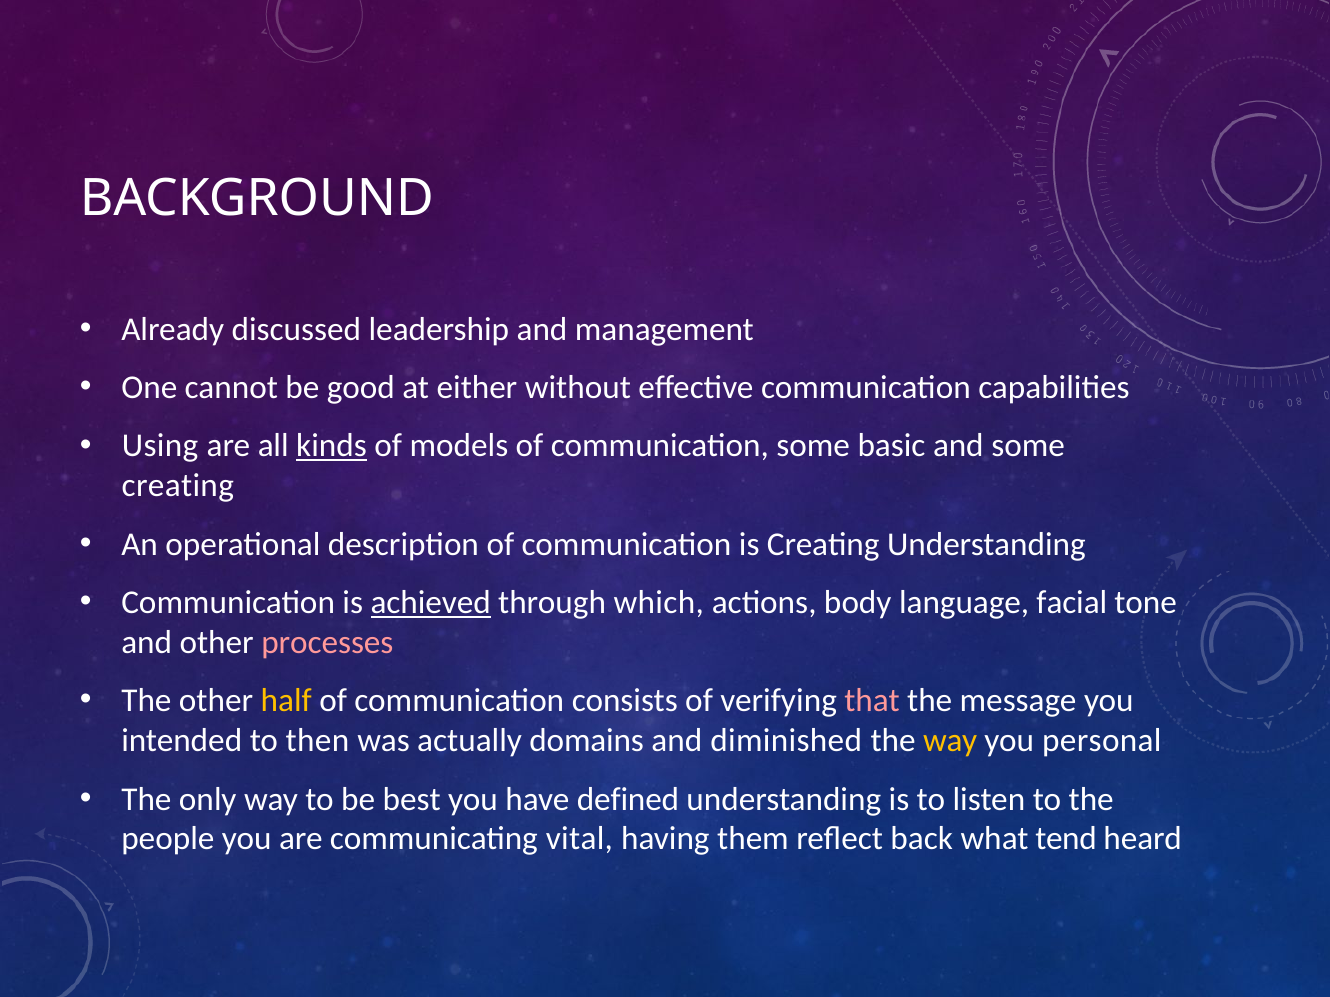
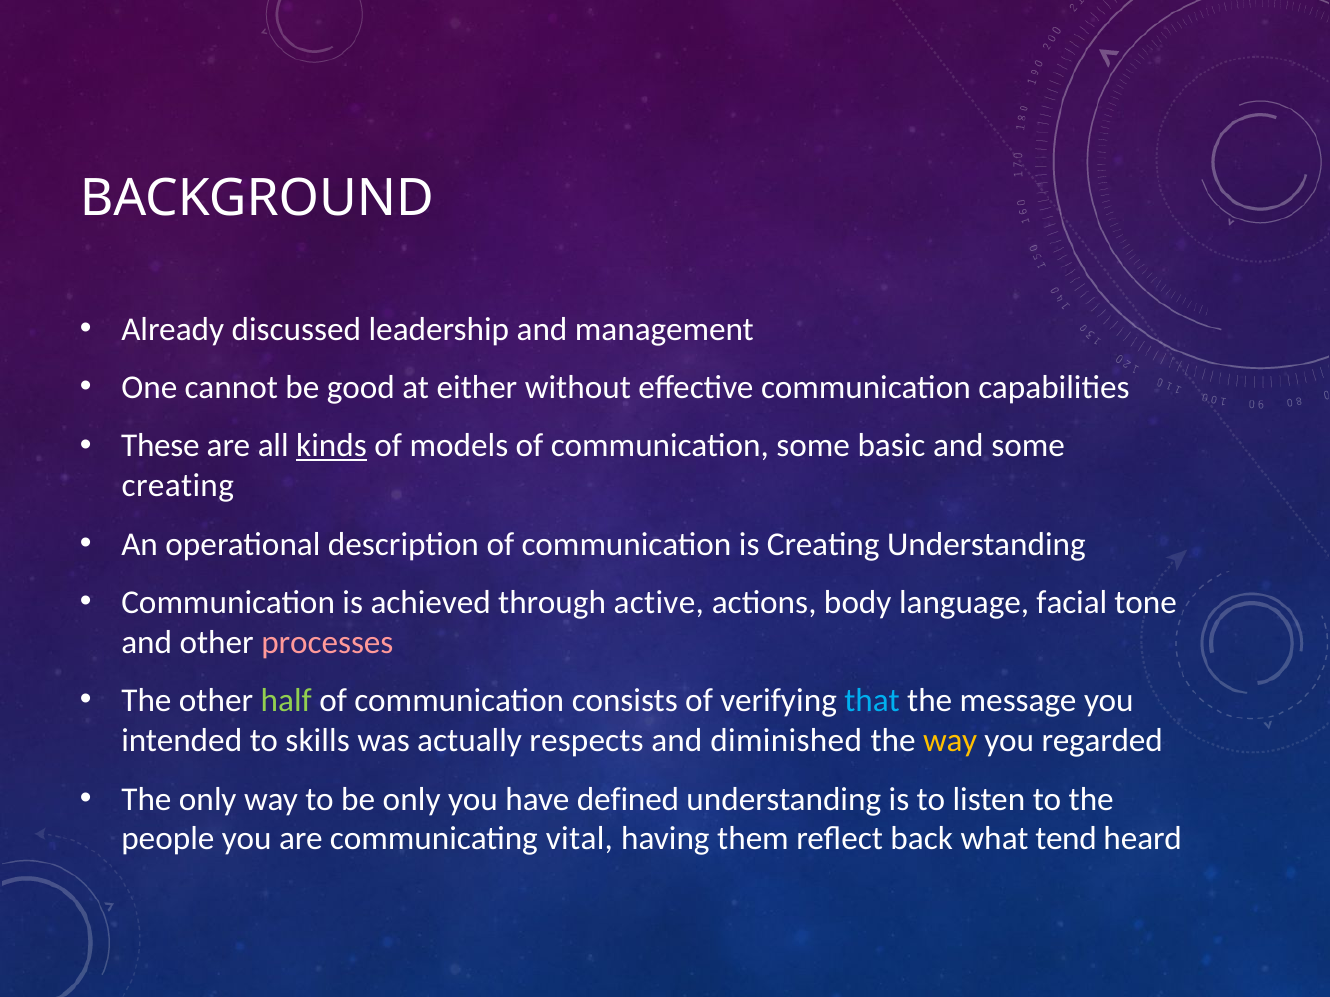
Using: Using -> These (160, 446)
achieved underline: present -> none (431, 603)
which: which -> active (659, 603)
half colour: yellow -> light green (286, 701)
that colour: pink -> light blue (872, 701)
then: then -> skills (318, 741)
domains: domains -> respects (587, 741)
personal: personal -> regarded (1102, 741)
be best: best -> only (412, 799)
